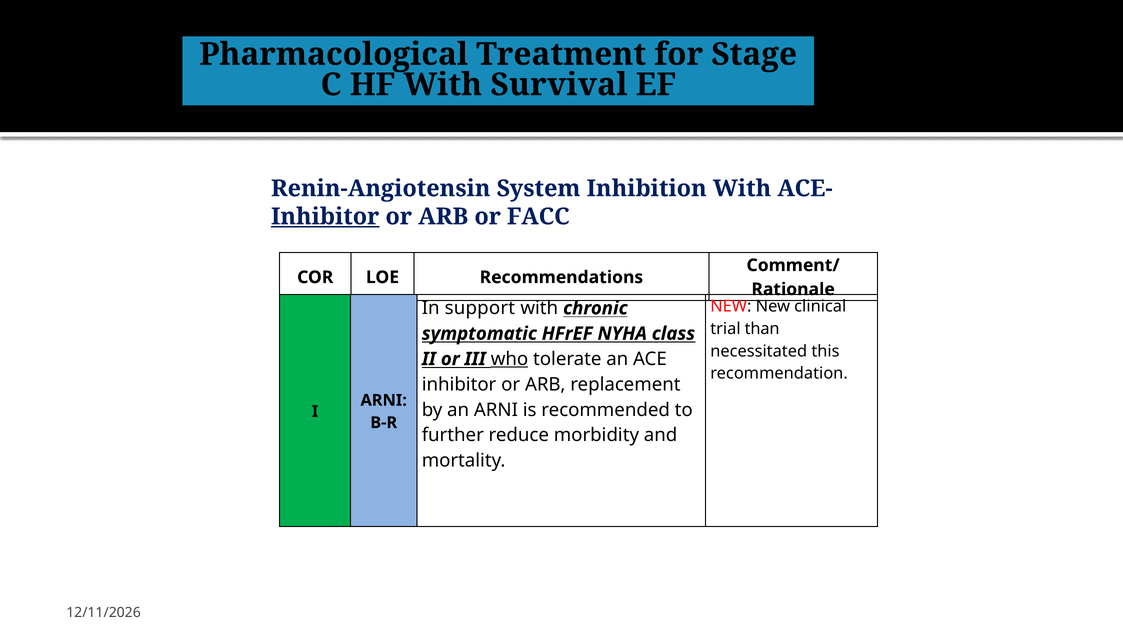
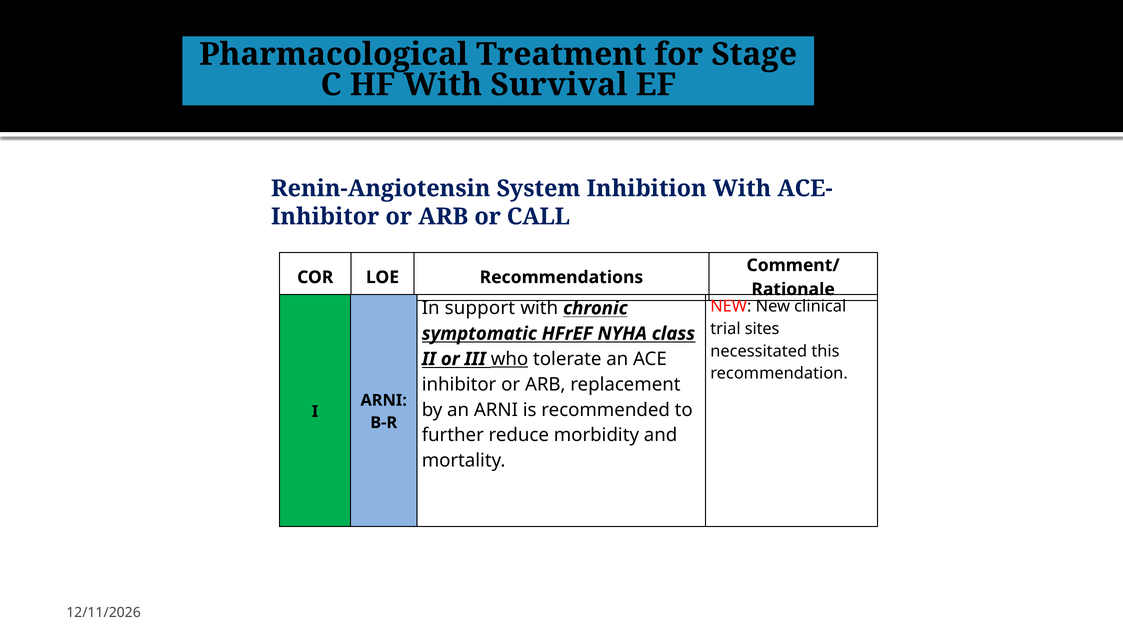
Inhibitor underline: present -> none (325, 216)
FACC: FACC -> CALL (538, 216)
than: than -> sites (762, 329)
